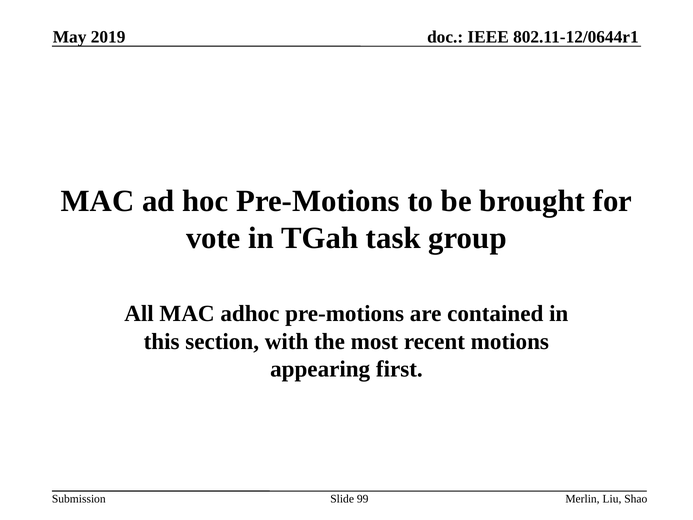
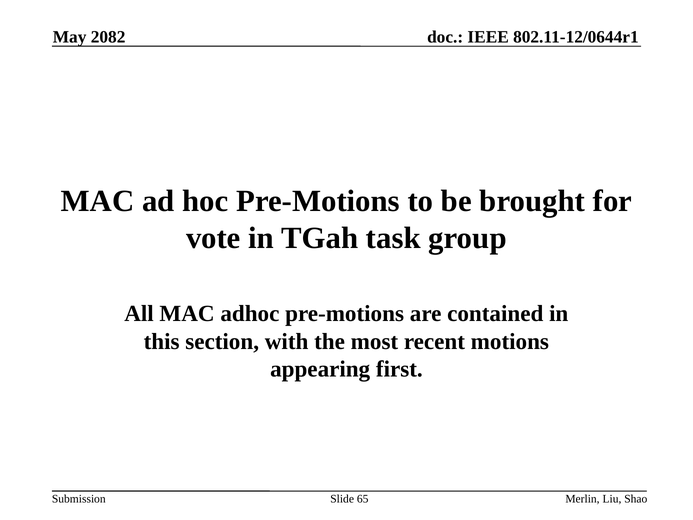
2019: 2019 -> 2082 (108, 37)
99: 99 -> 65 (363, 498)
